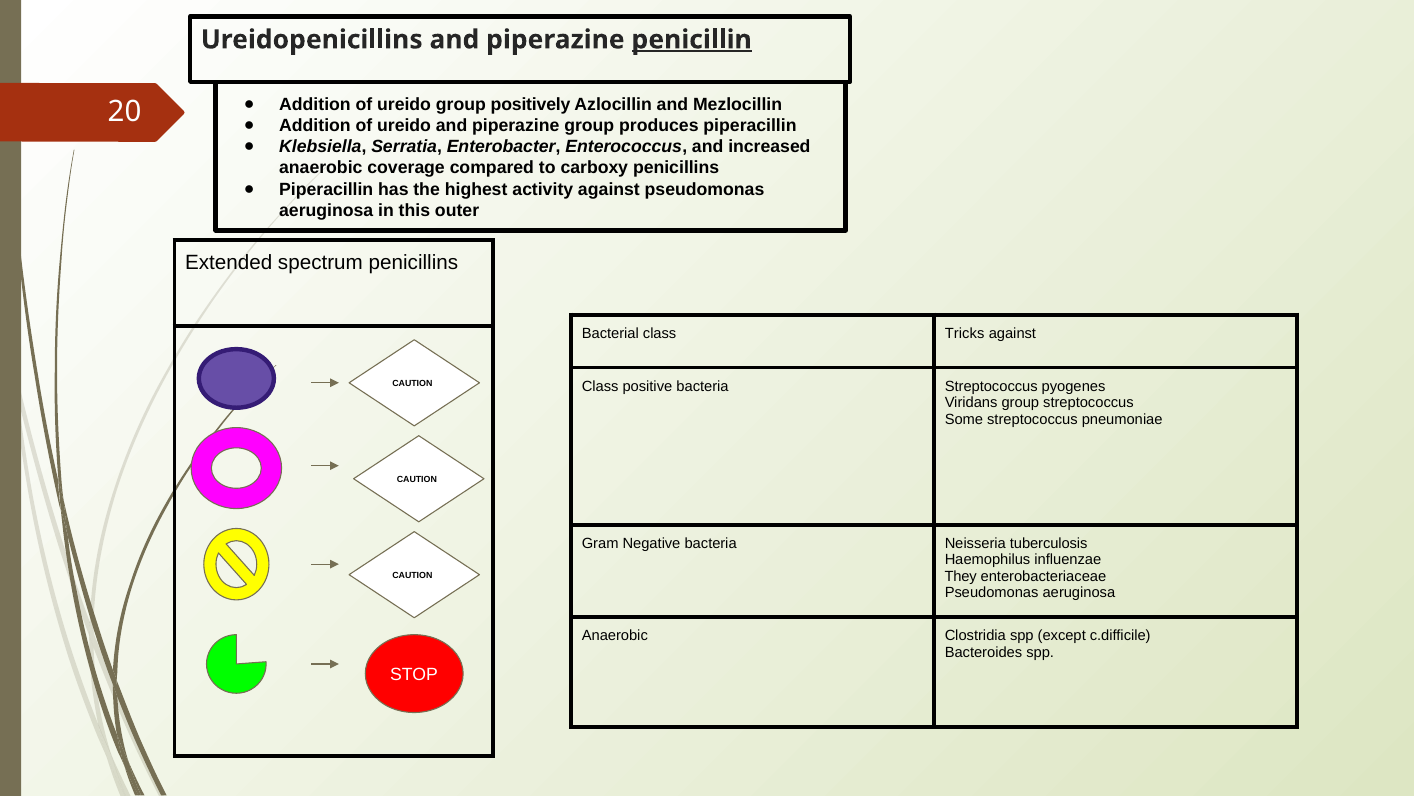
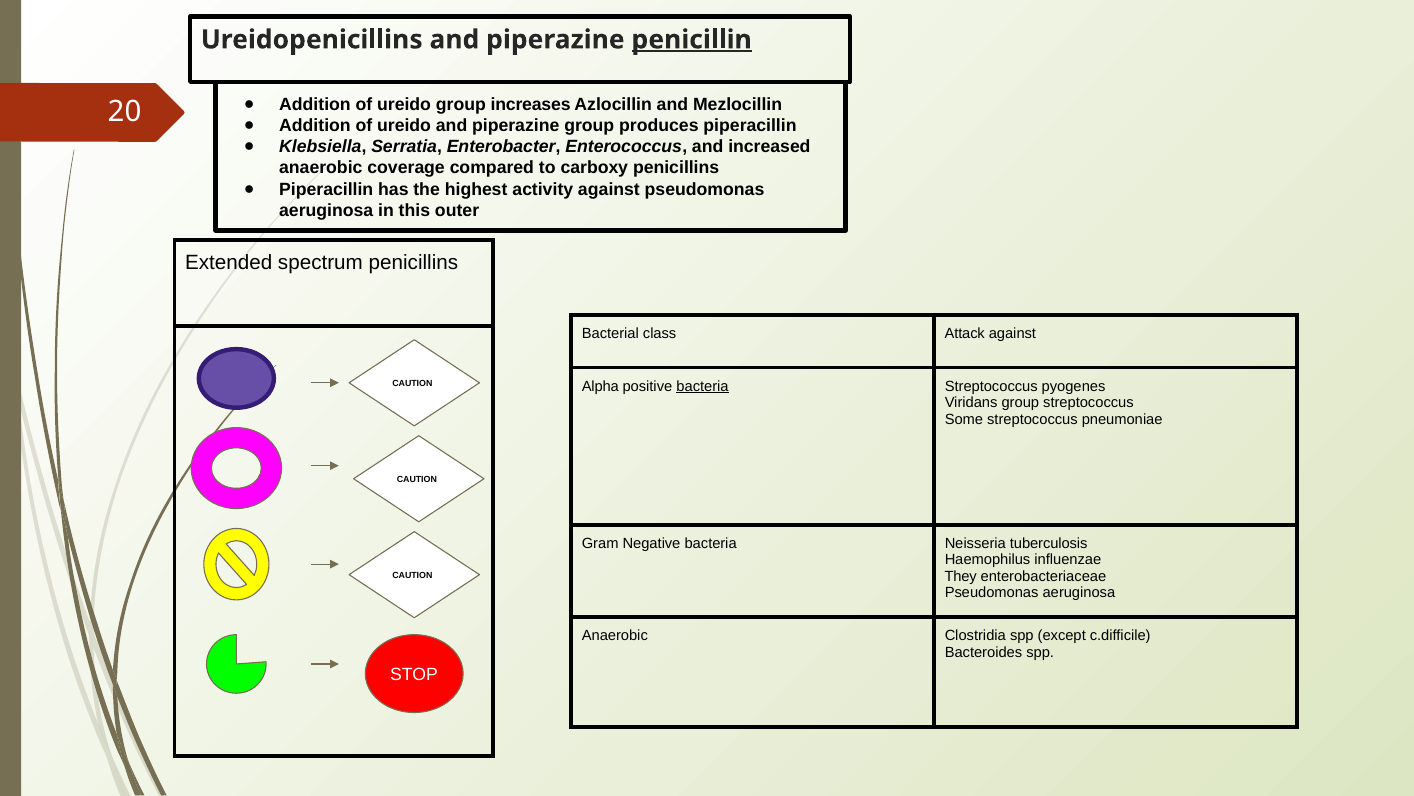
positively: positively -> increases (531, 104)
Tricks: Tricks -> Attack (965, 333)
Class: Class -> Alpha (600, 386)
bacteria underline: none -> present (703, 386)
